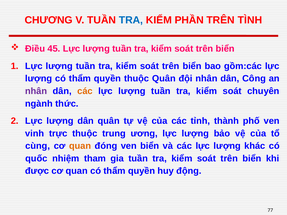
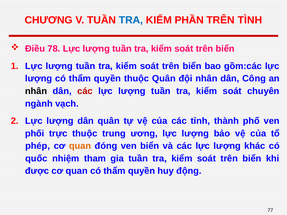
45: 45 -> 78 (54, 49)
nhân colour: purple -> black (36, 91)
các colour: orange -> red (85, 91)
thức: thức -> vạch (67, 104)
vinh: vinh -> phối (35, 134)
cùng: cùng -> phép (38, 146)
